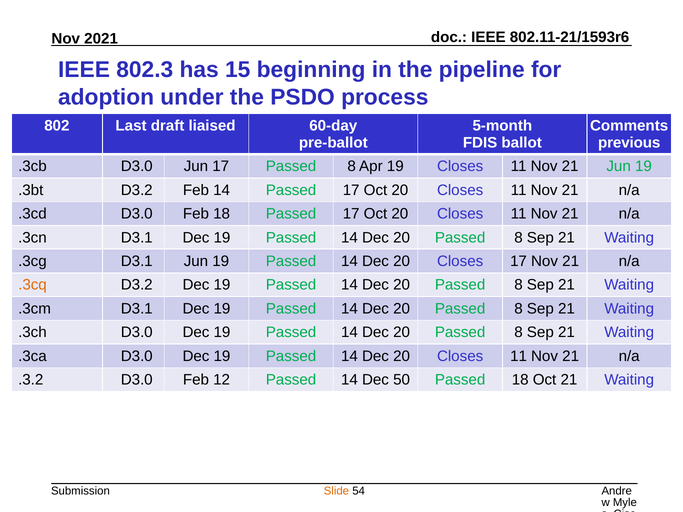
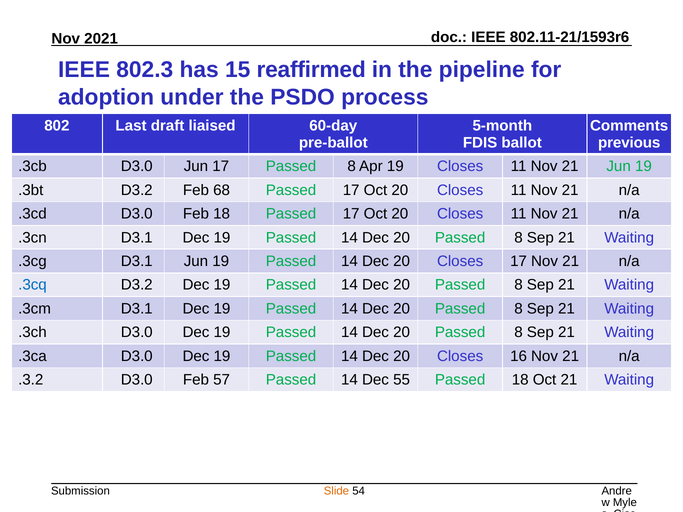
beginning: beginning -> reaffirmed (311, 70)
Feb 14: 14 -> 68 (222, 190)
.3cq colour: orange -> blue (32, 285)
Dec 20 Closes 11: 11 -> 16 (519, 356)
12: 12 -> 57 (222, 380)
50: 50 -> 55 (402, 380)
